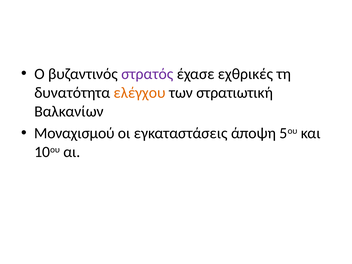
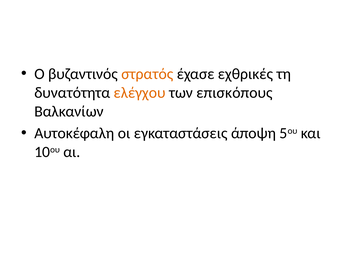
στρατός colour: purple -> orange (147, 74)
στρατιωτική: στρατιωτική -> επισκόπους (235, 93)
Μοναχισμού: Μοναχισμού -> Αυτοκέφαλη (74, 133)
